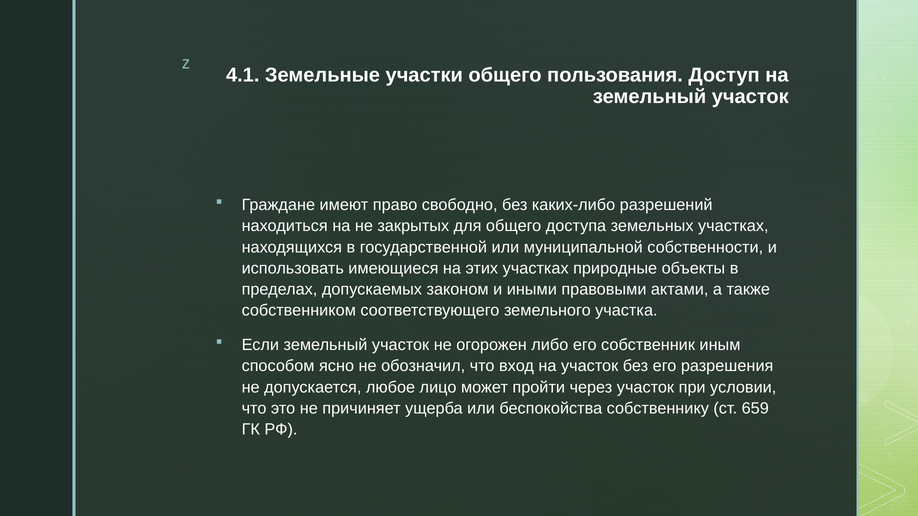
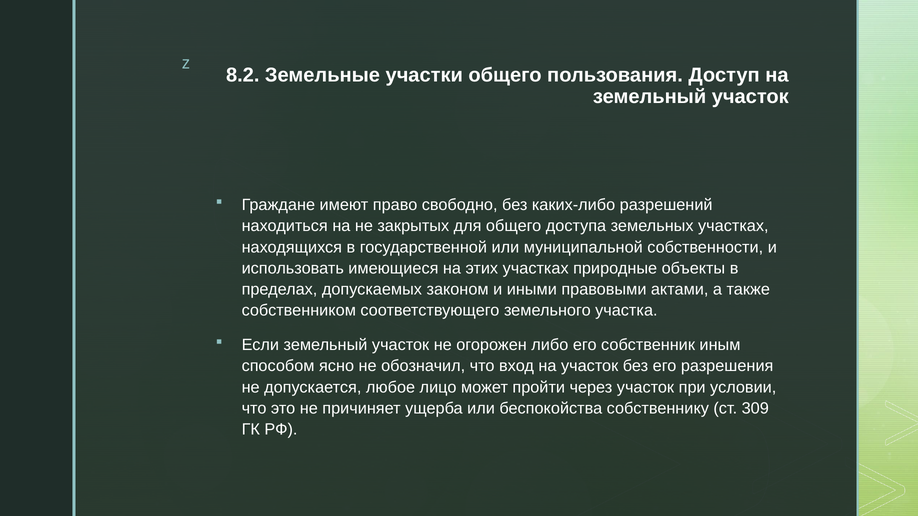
4.1: 4.1 -> 8.2 (243, 75)
659: 659 -> 309 (755, 408)
